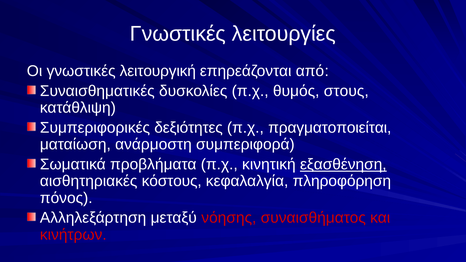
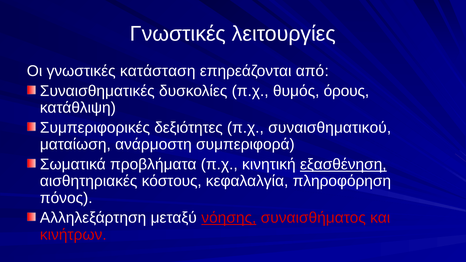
λειτουργική: λειτουργική -> κατάσταση (158, 71)
στους: στους -> όρους (346, 91)
πραγματοποιείται: πραγματοποιείται -> συναισθηματικού (330, 128)
νόησης underline: none -> present (229, 218)
